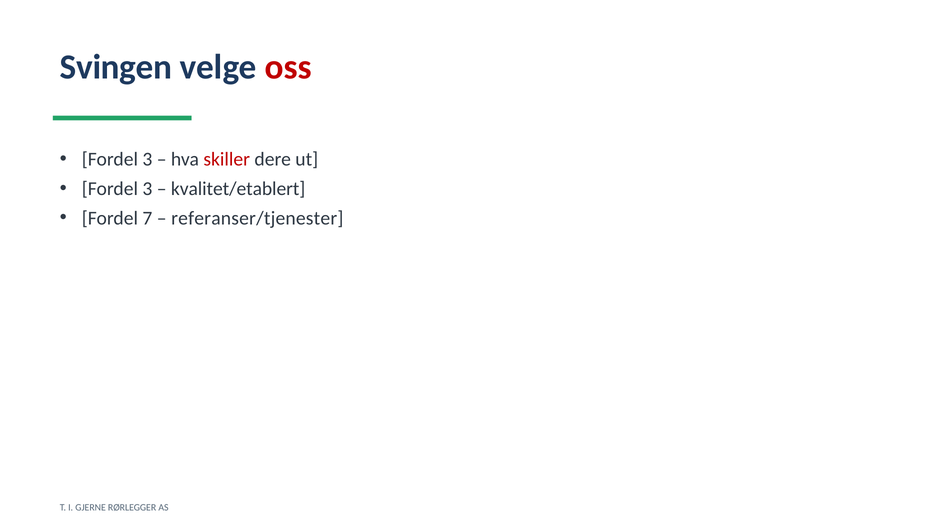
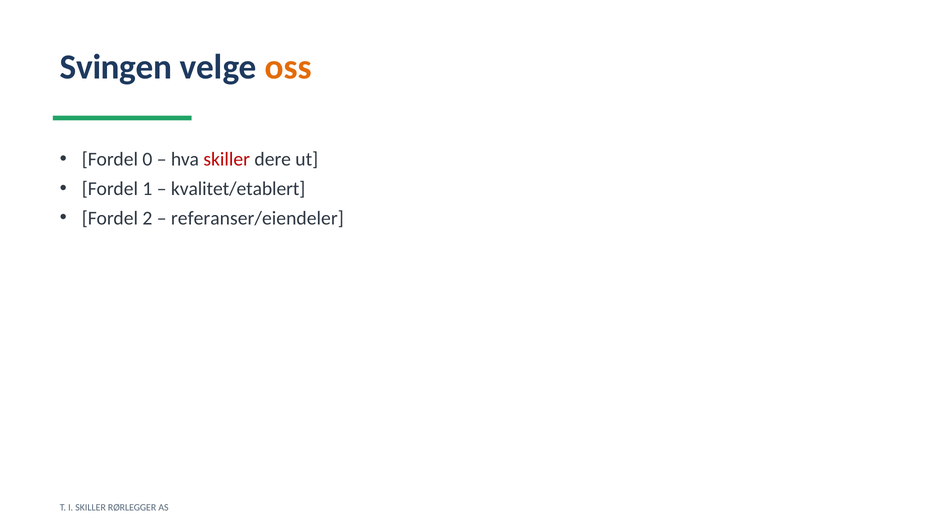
oss colour: red -> orange (288, 67)
3: 3 -> 0 (147, 159)
3: 3 -> 1 (147, 189)
7: 7 -> 2 (147, 218)
referanser/tjenester: referanser/tjenester -> referanser/eiendeler (257, 218)
I GJERNE: GJERNE -> SKILLER (91, 507)
